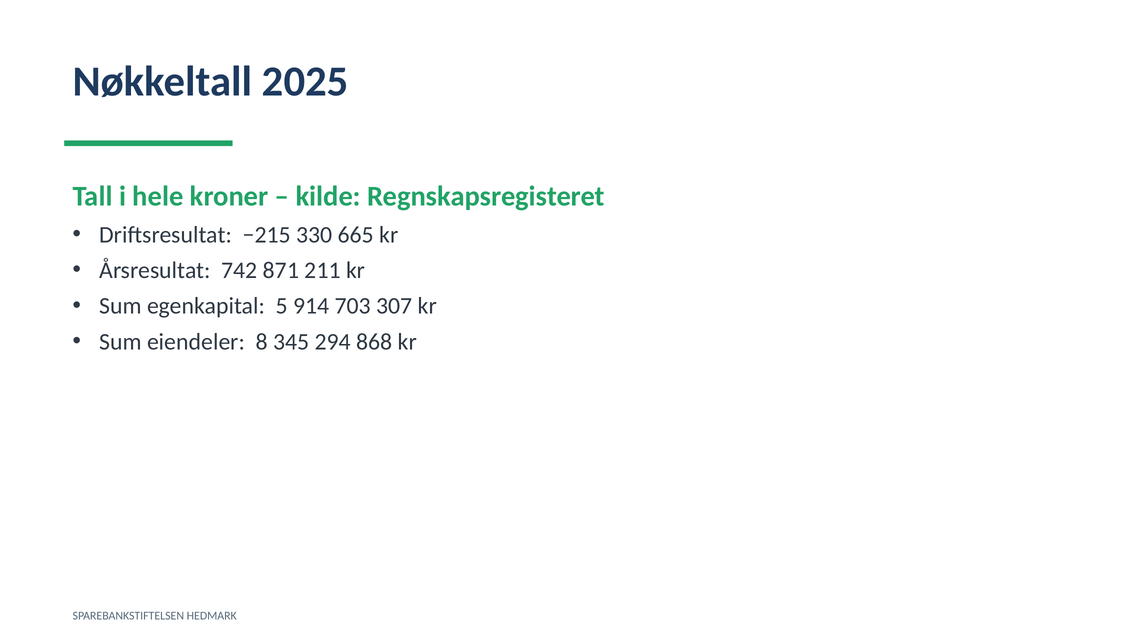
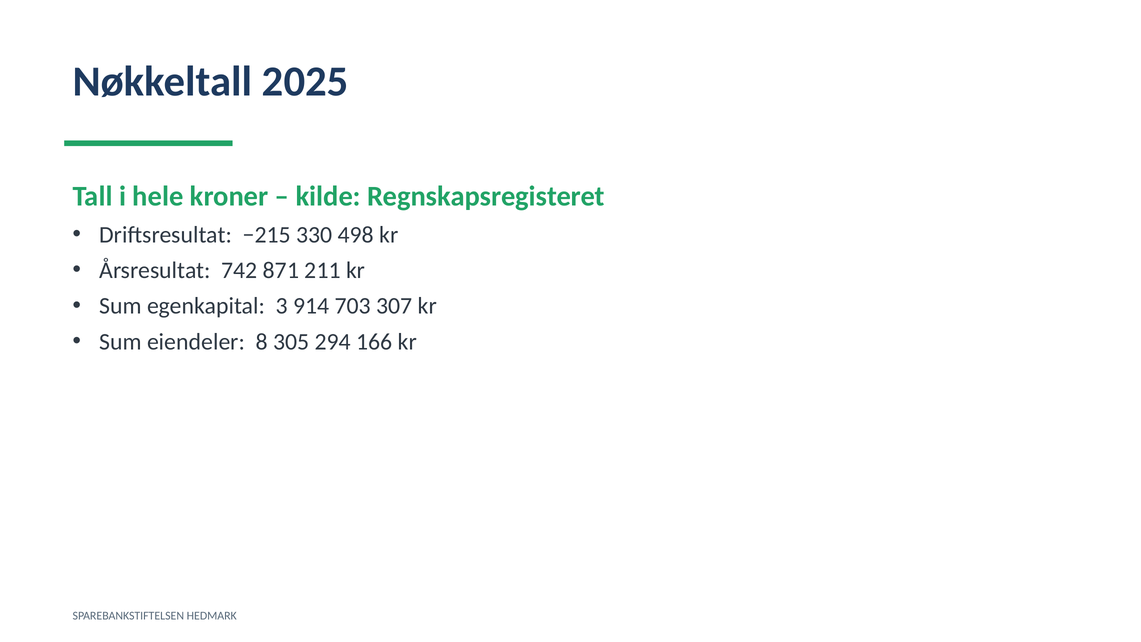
665: 665 -> 498 (356, 235)
5: 5 -> 3 (282, 306)
345: 345 -> 305 (291, 342)
868: 868 -> 166 (374, 342)
